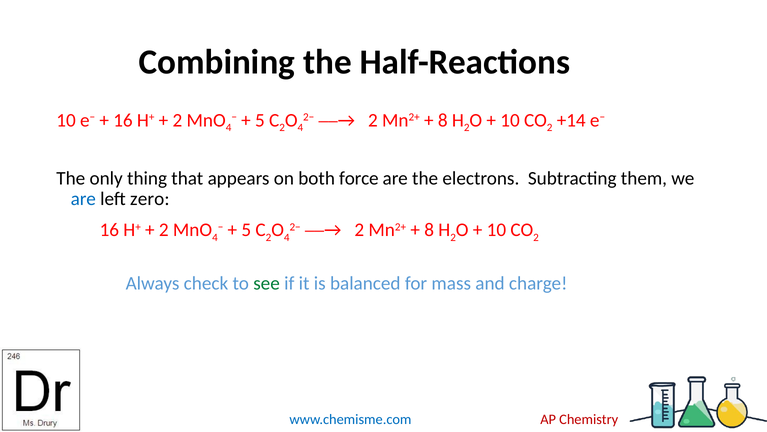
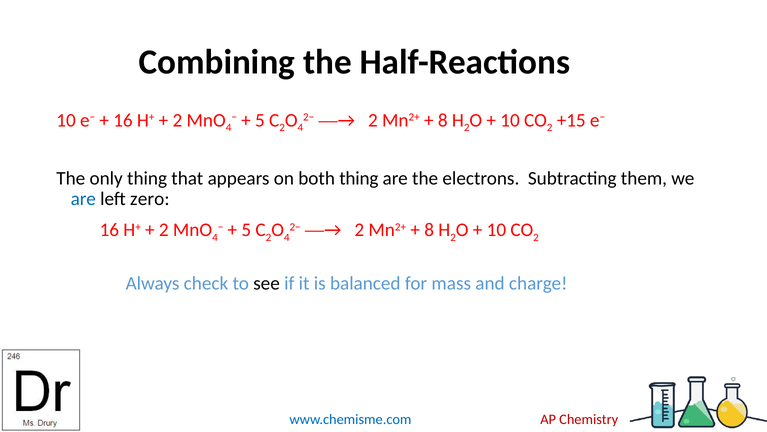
+14: +14 -> +15 (571, 120)
both force: force -> thing (359, 178)
see colour: green -> black (267, 283)
